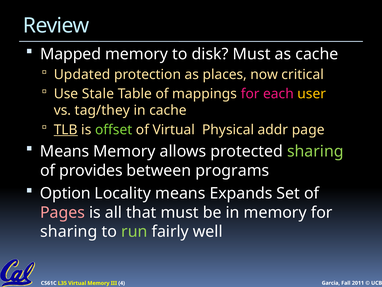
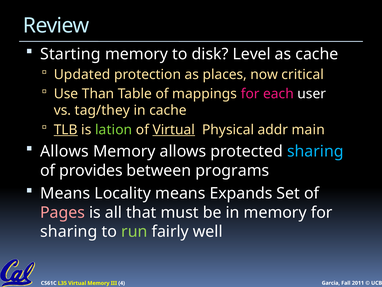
Mapped: Mapped -> Starting (70, 54)
disk Must: Must -> Level (252, 54)
Stale: Stale -> Than (98, 94)
user colour: yellow -> white (312, 94)
offset: offset -> lation (114, 130)
Virtual underline: none -> present (174, 130)
page: page -> main (308, 130)
Means: Means -> Allows (64, 151)
sharing colour: light green -> light blue (315, 151)
Option: Option -> Means (65, 193)
